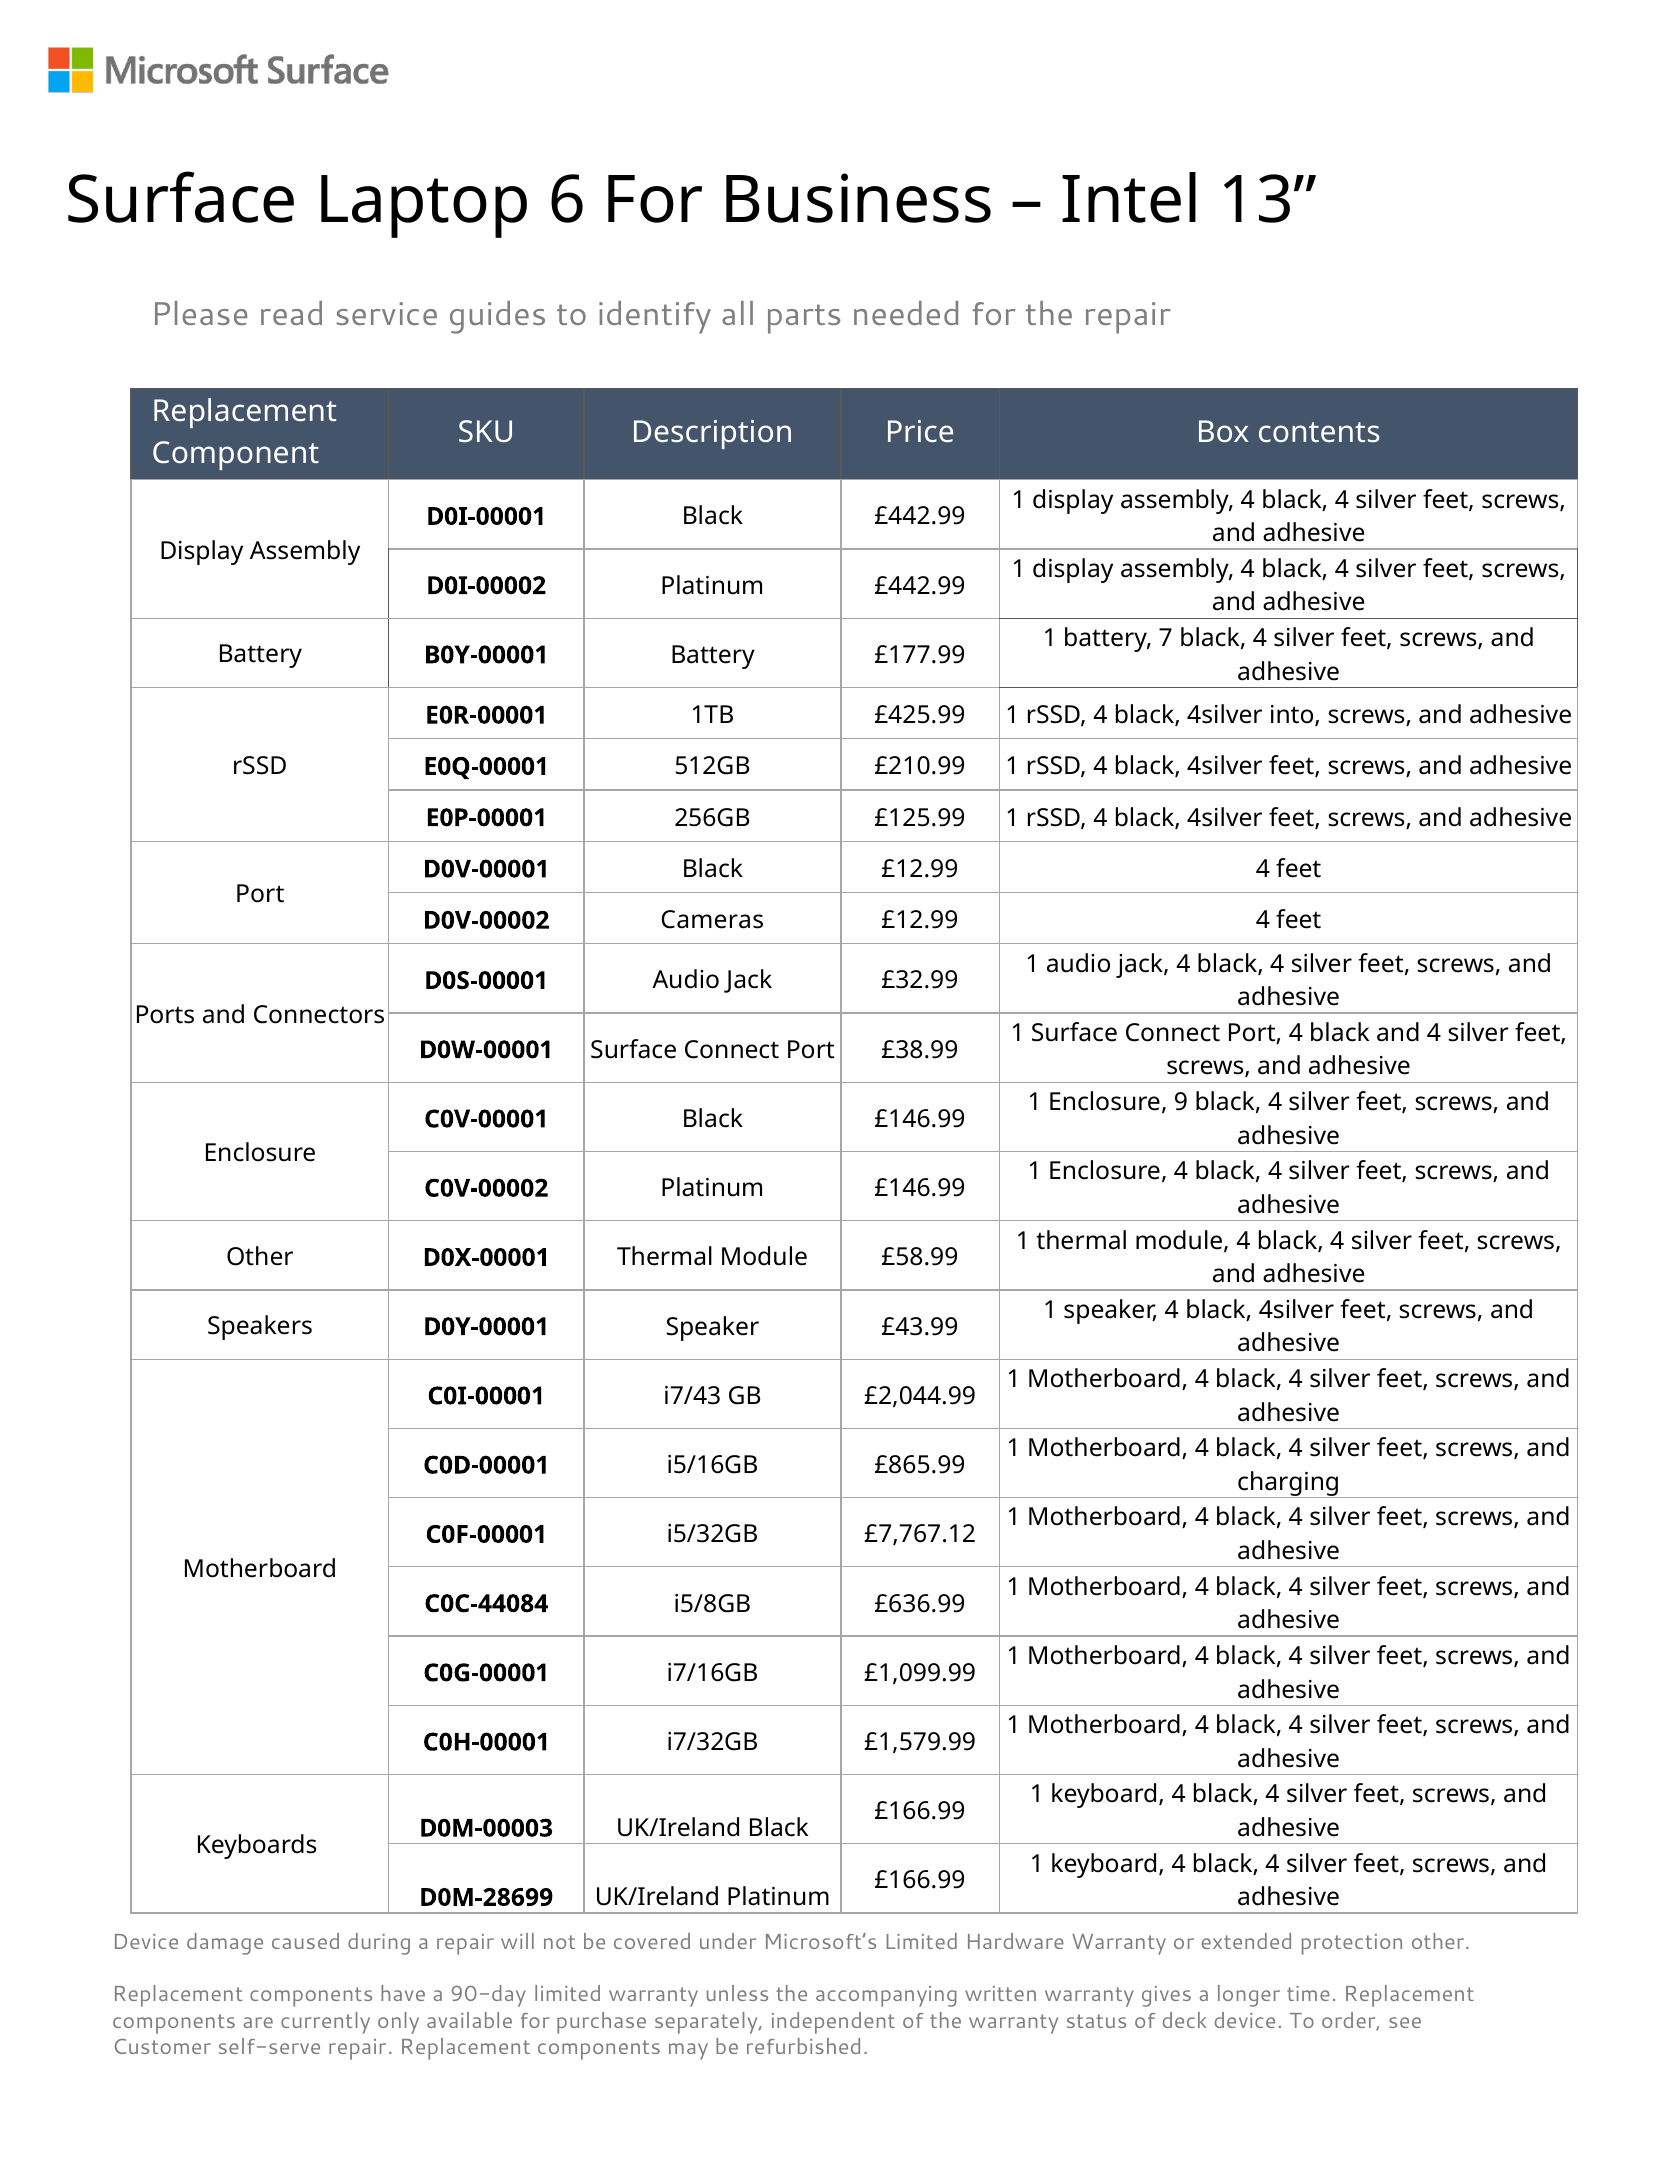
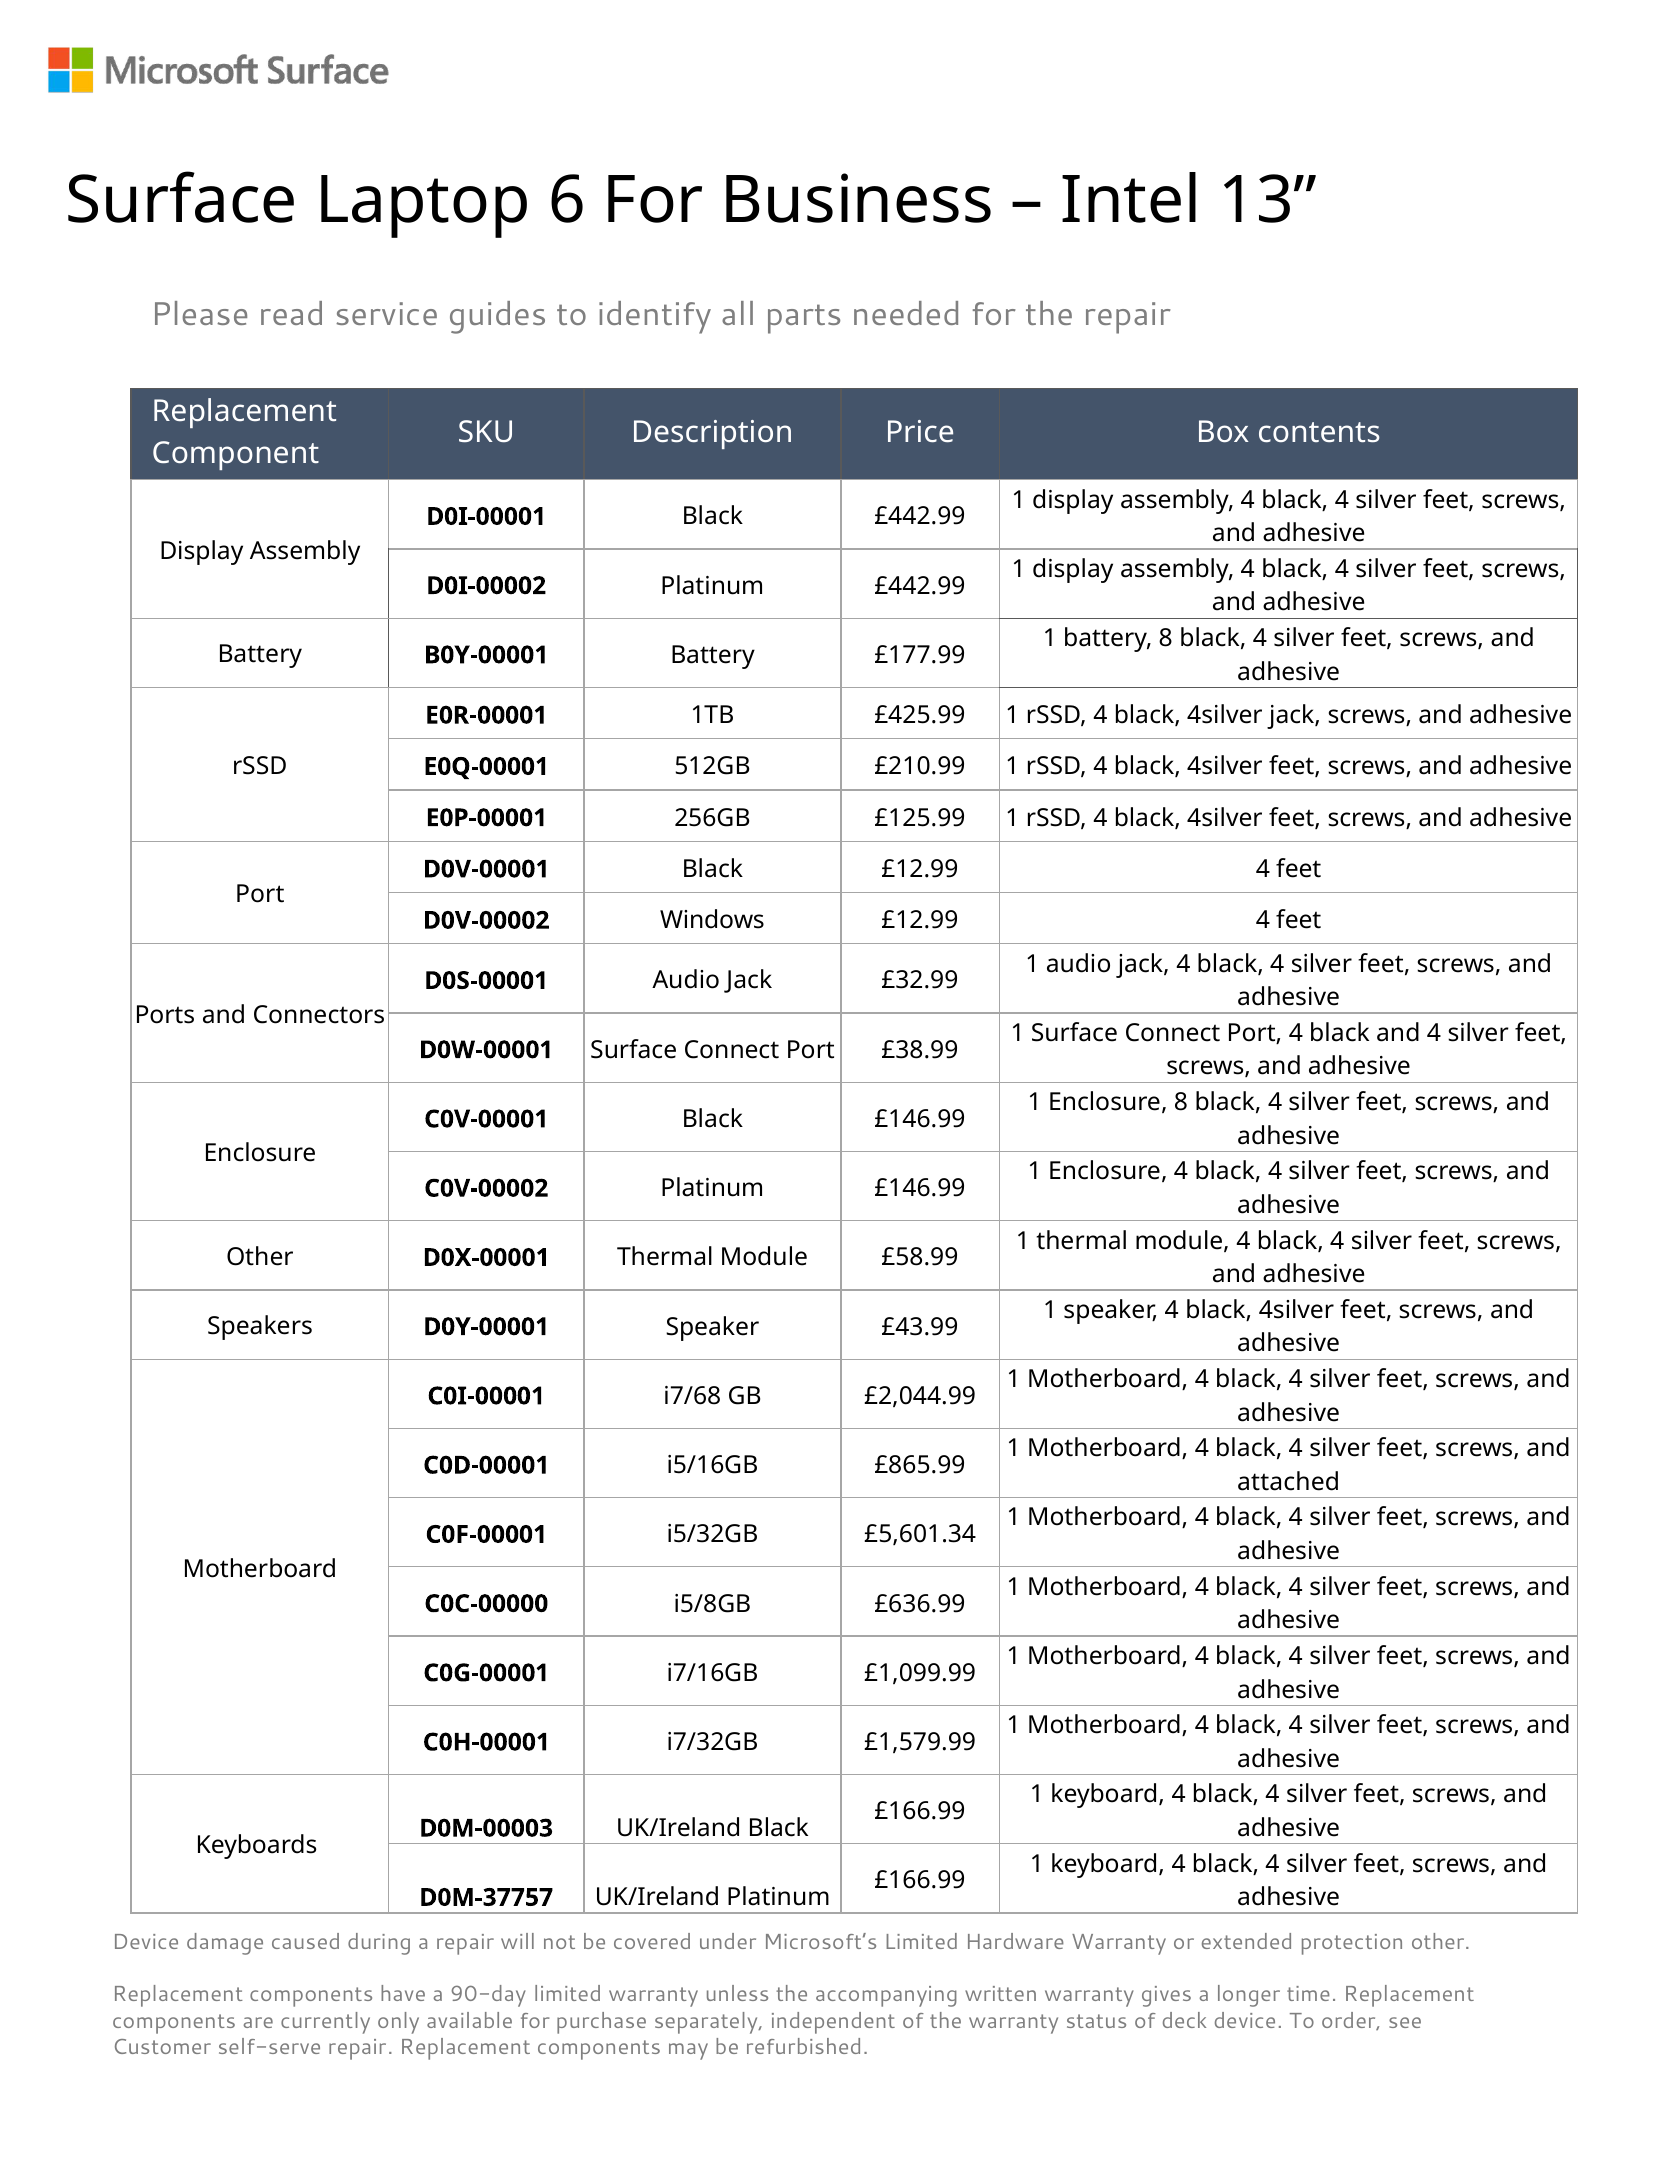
battery 7: 7 -> 8 (1166, 638)
4silver into: into -> jack (1295, 716)
Cameras: Cameras -> Windows (713, 921)
Enclosure 9: 9 -> 8 (1181, 1103)
i7/43: i7/43 -> i7/68 (692, 1397)
charging: charging -> attached (1289, 1483)
£7,767.12: £7,767.12 -> £5,601.34 (920, 1535)
C0C-44084: C0C-44084 -> C0C-00000 (486, 1604)
D0M-28699: D0M-28699 -> D0M-37757 (486, 1898)
